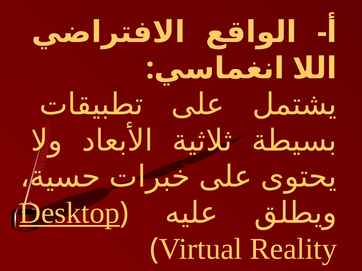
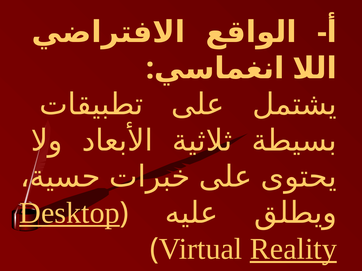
Reality underline: none -> present (293, 250)
